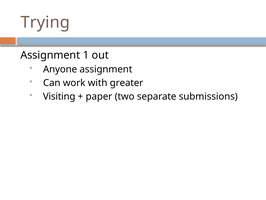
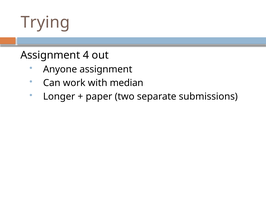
1: 1 -> 4 (86, 55)
greater: greater -> median (127, 83)
Visiting: Visiting -> Longer (59, 96)
